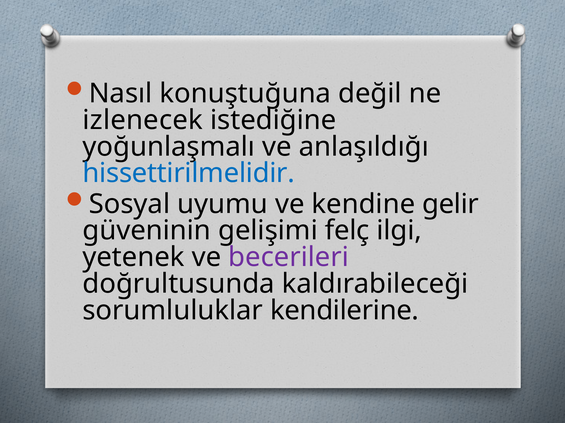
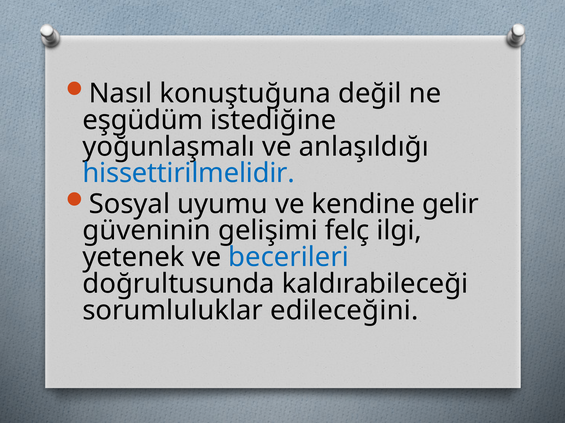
izlenecek: izlenecek -> eşgüdüm (143, 120)
becerileri colour: purple -> blue (289, 258)
kendilerine: kendilerine -> edileceğini (344, 311)
